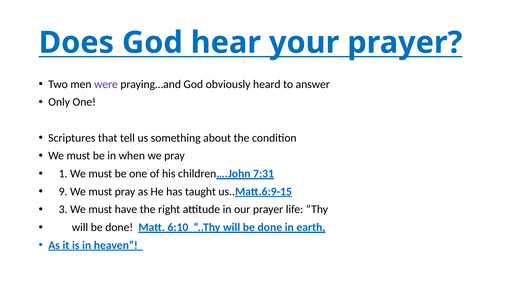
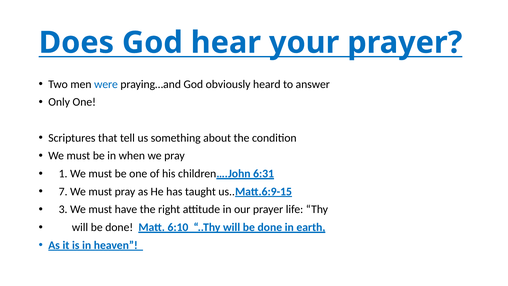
were colour: purple -> blue (106, 84)
7:31: 7:31 -> 6:31 (264, 173)
9: 9 -> 7 (63, 191)
